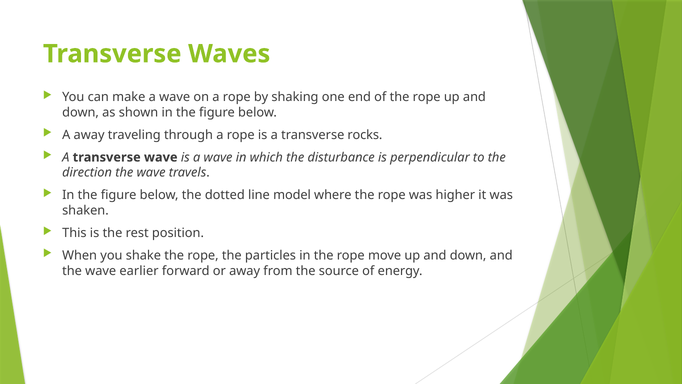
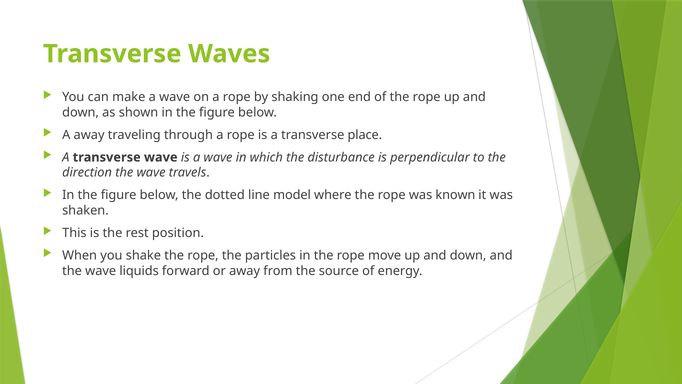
rocks: rocks -> place (365, 135)
higher: higher -> known (455, 195)
earlier: earlier -> liquids (139, 271)
